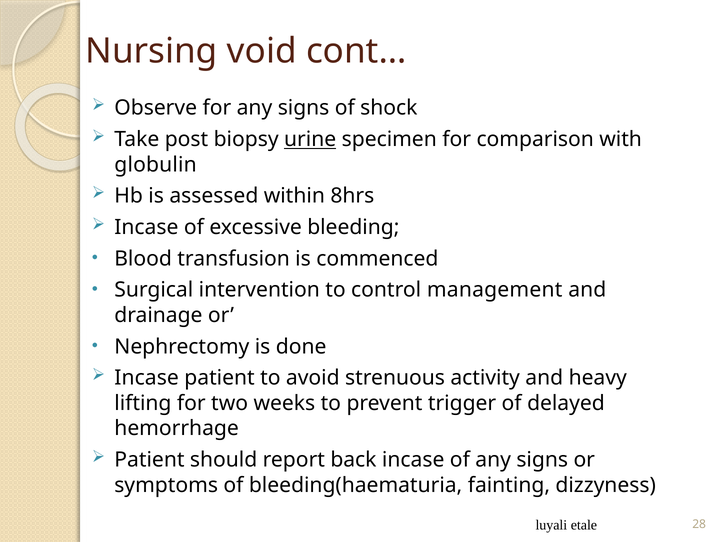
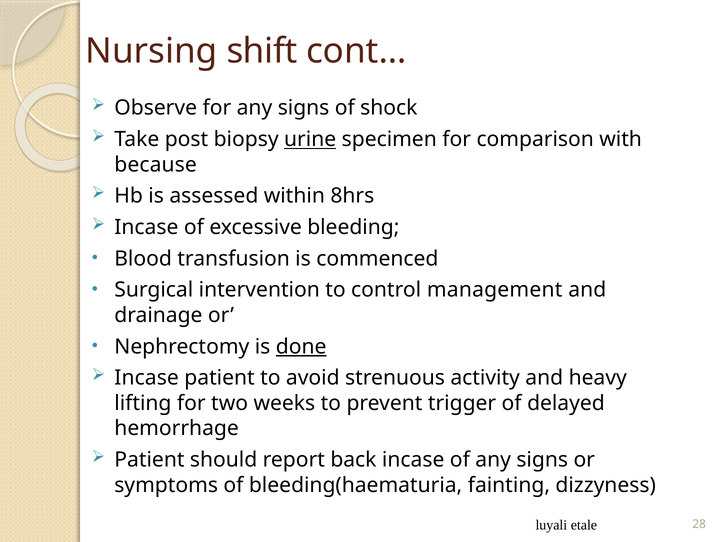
void: void -> shift (262, 51)
globulin: globulin -> because (156, 165)
done underline: none -> present (301, 347)
